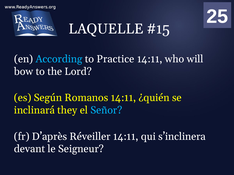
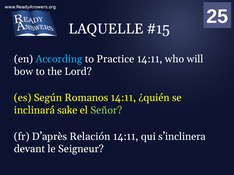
they: they -> sake (67, 111)
Señor colour: light blue -> light green (106, 111)
Réveiller: Réveiller -> Relación (90, 137)
